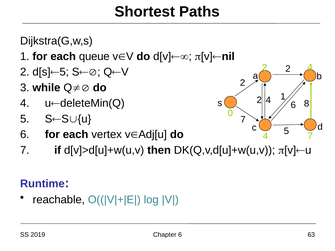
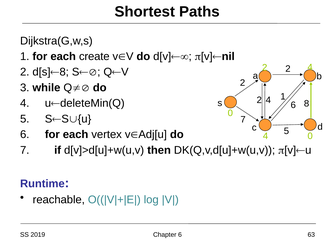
queue: queue -> create (94, 57)
5: 5 -> 8 (64, 72)
4 7: 7 -> 0 (310, 136)
